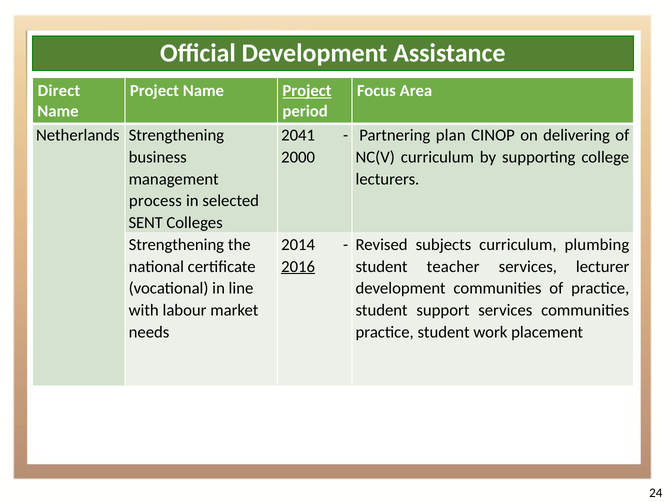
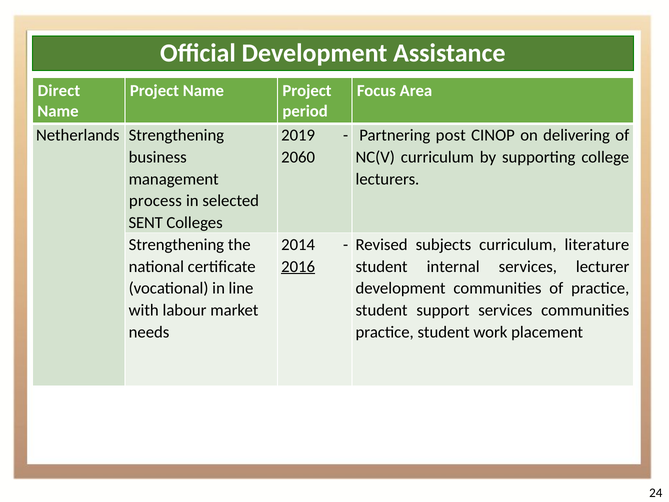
Project underline: present -> none (307, 91)
2041: 2041 -> 2019 (298, 135)
plan: plan -> post (451, 135)
2000: 2000 -> 2060 (298, 157)
plumbing: plumbing -> literature (597, 245)
teacher: teacher -> internal (453, 266)
